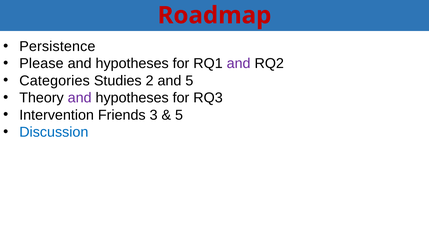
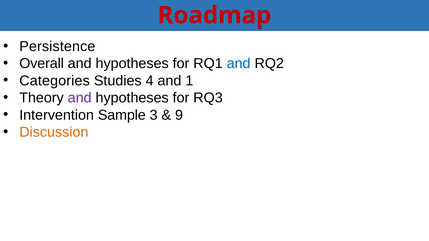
Please: Please -> Overall (42, 64)
and colour: purple -> blue (239, 64)
2: 2 -> 4 (150, 81)
and 5: 5 -> 1 (189, 81)
Friends: Friends -> Sample (122, 115)
5: 5 -> 9 (179, 115)
Discussion colour: blue -> orange (54, 132)
